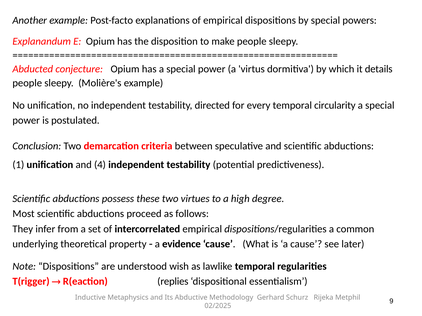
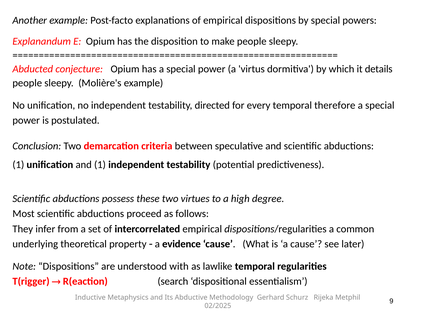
circularity: circularity -> therefore (335, 105)
and 4: 4 -> 1 (100, 165)
wish: wish -> with (179, 267)
replies: replies -> search (173, 282)
